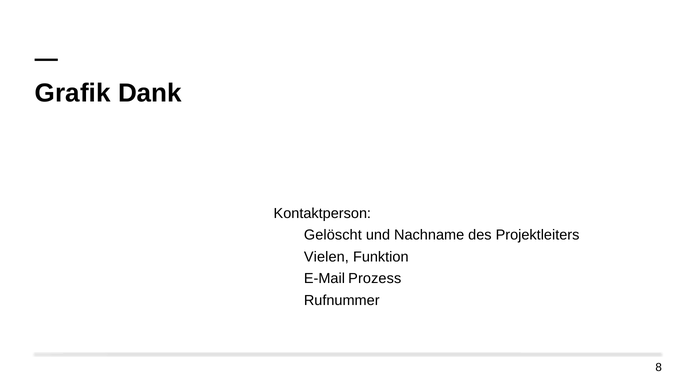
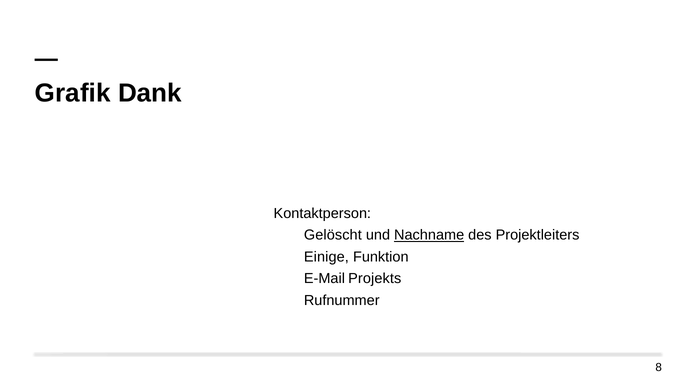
Nachname underline: none -> present (429, 235)
Vielen: Vielen -> Einige (326, 257)
Prozess: Prozess -> Projekts (375, 279)
